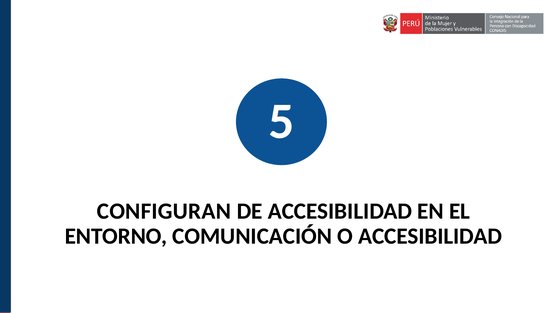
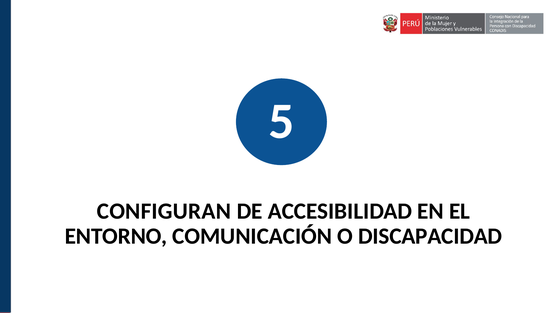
O ACCESIBILIDAD: ACCESIBILIDAD -> DISCAPACIDAD (430, 236)
